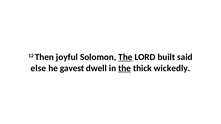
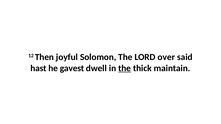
The underline: present -> none (125, 57)
built: built -> over (166, 57)
else: else -> hast (38, 68)
wickedly: wickedly -> maintain (172, 68)
